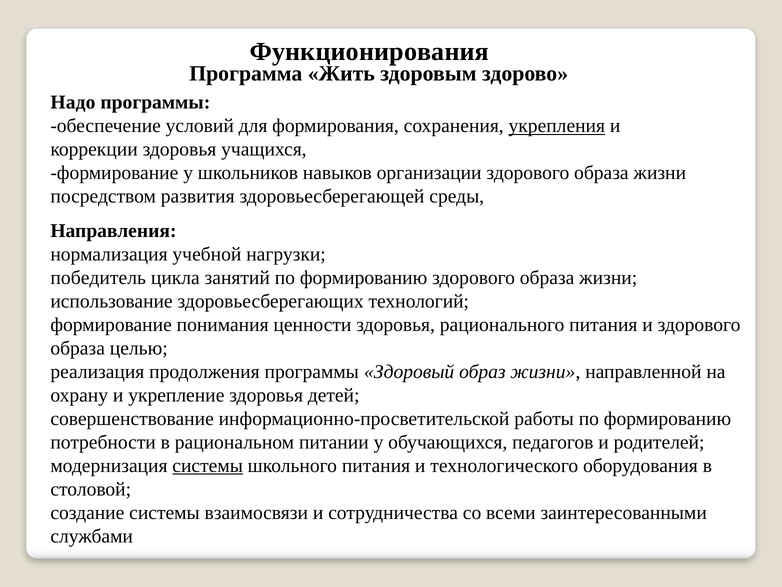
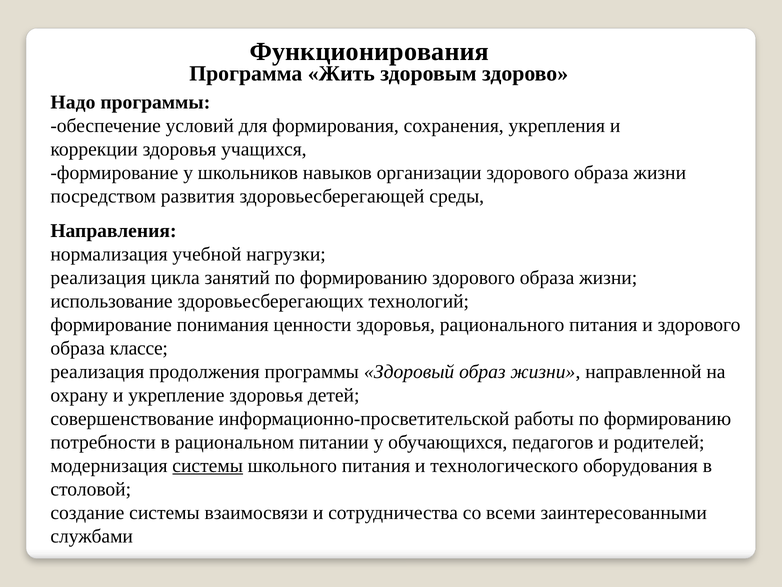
укрепления underline: present -> none (557, 126)
победитель: победитель -> реализация (98, 278)
целью: целью -> классе (139, 348)
